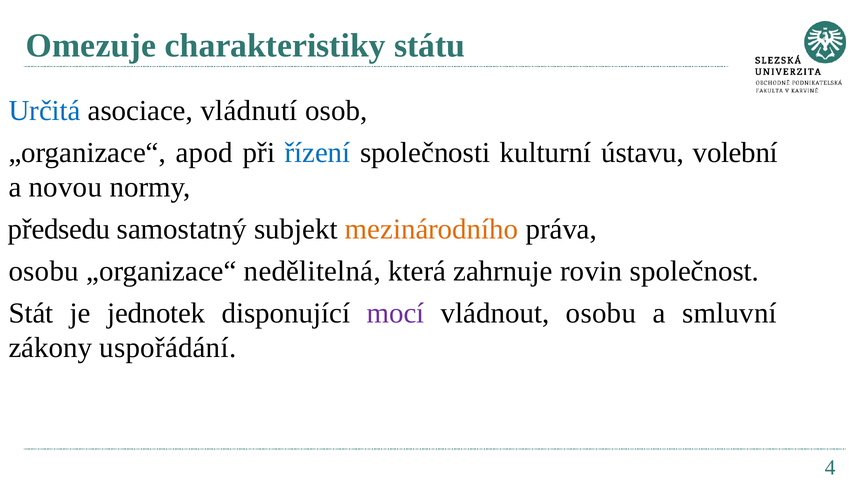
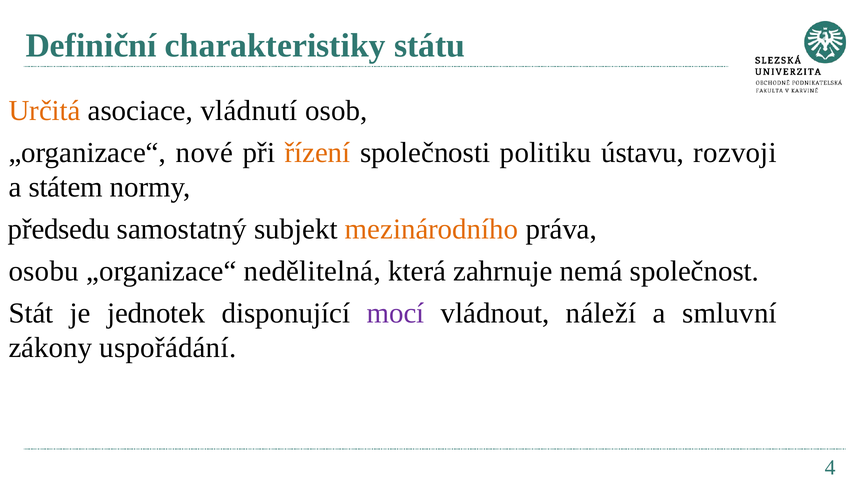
Omezuje: Omezuje -> Definiční (91, 45)
Určitá colour: blue -> orange (45, 111)
apod: apod -> nové (204, 153)
řízení colour: blue -> orange (318, 153)
kulturní: kulturní -> politiku (546, 153)
volební: volební -> rozvoji (735, 153)
novou: novou -> státem (66, 187)
rovin: rovin -> nemá (591, 271)
vládnout osobu: osobu -> náleží (601, 313)
